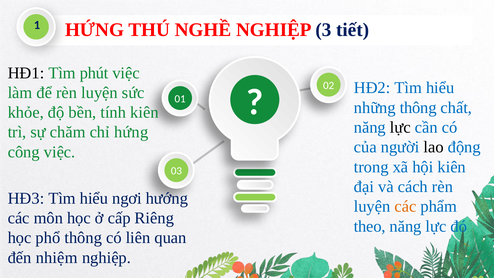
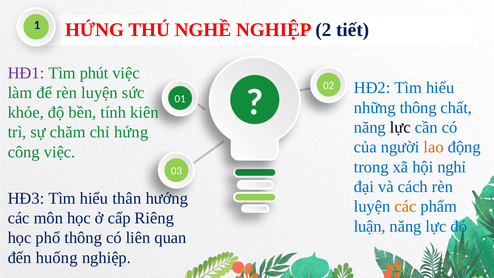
3: 3 -> 2 (323, 30)
HĐ1 colour: black -> purple (26, 73)
lao colour: black -> orange (434, 147)
hội kiên: kiên -> nghỉ (452, 167)
ngơi: ngơi -> thân (127, 198)
theo: theo -> luận (370, 226)
nhiệm: nhiệm -> huống (57, 258)
